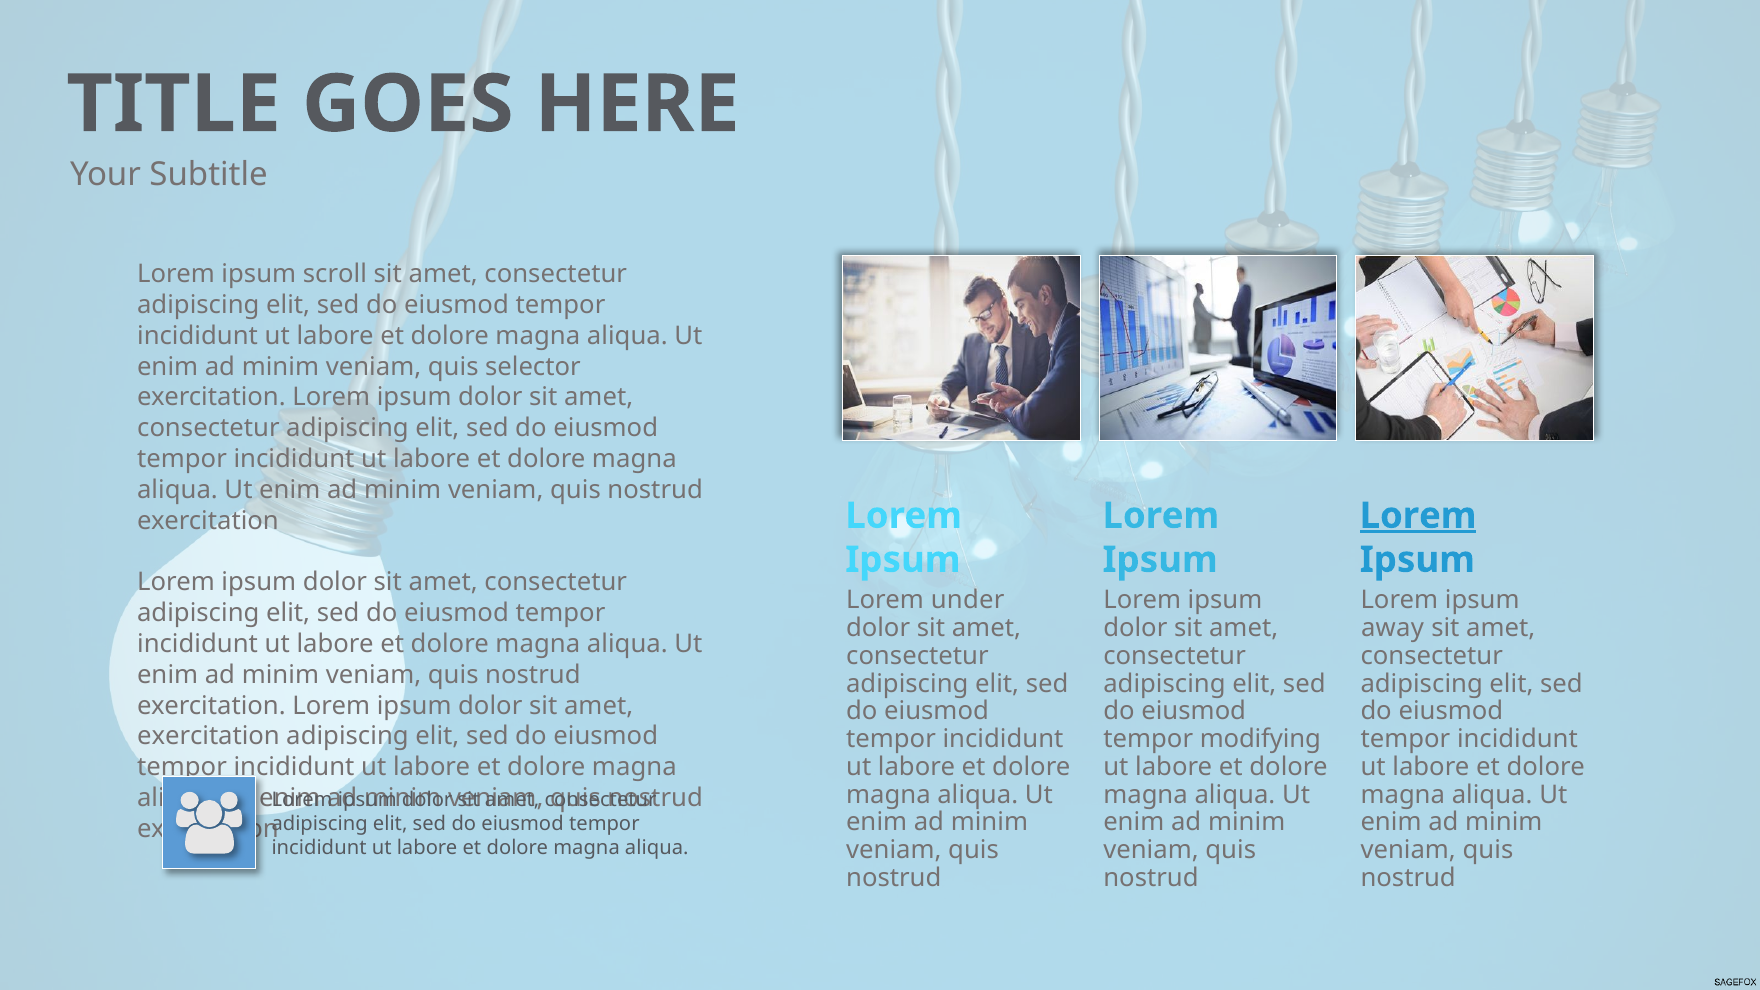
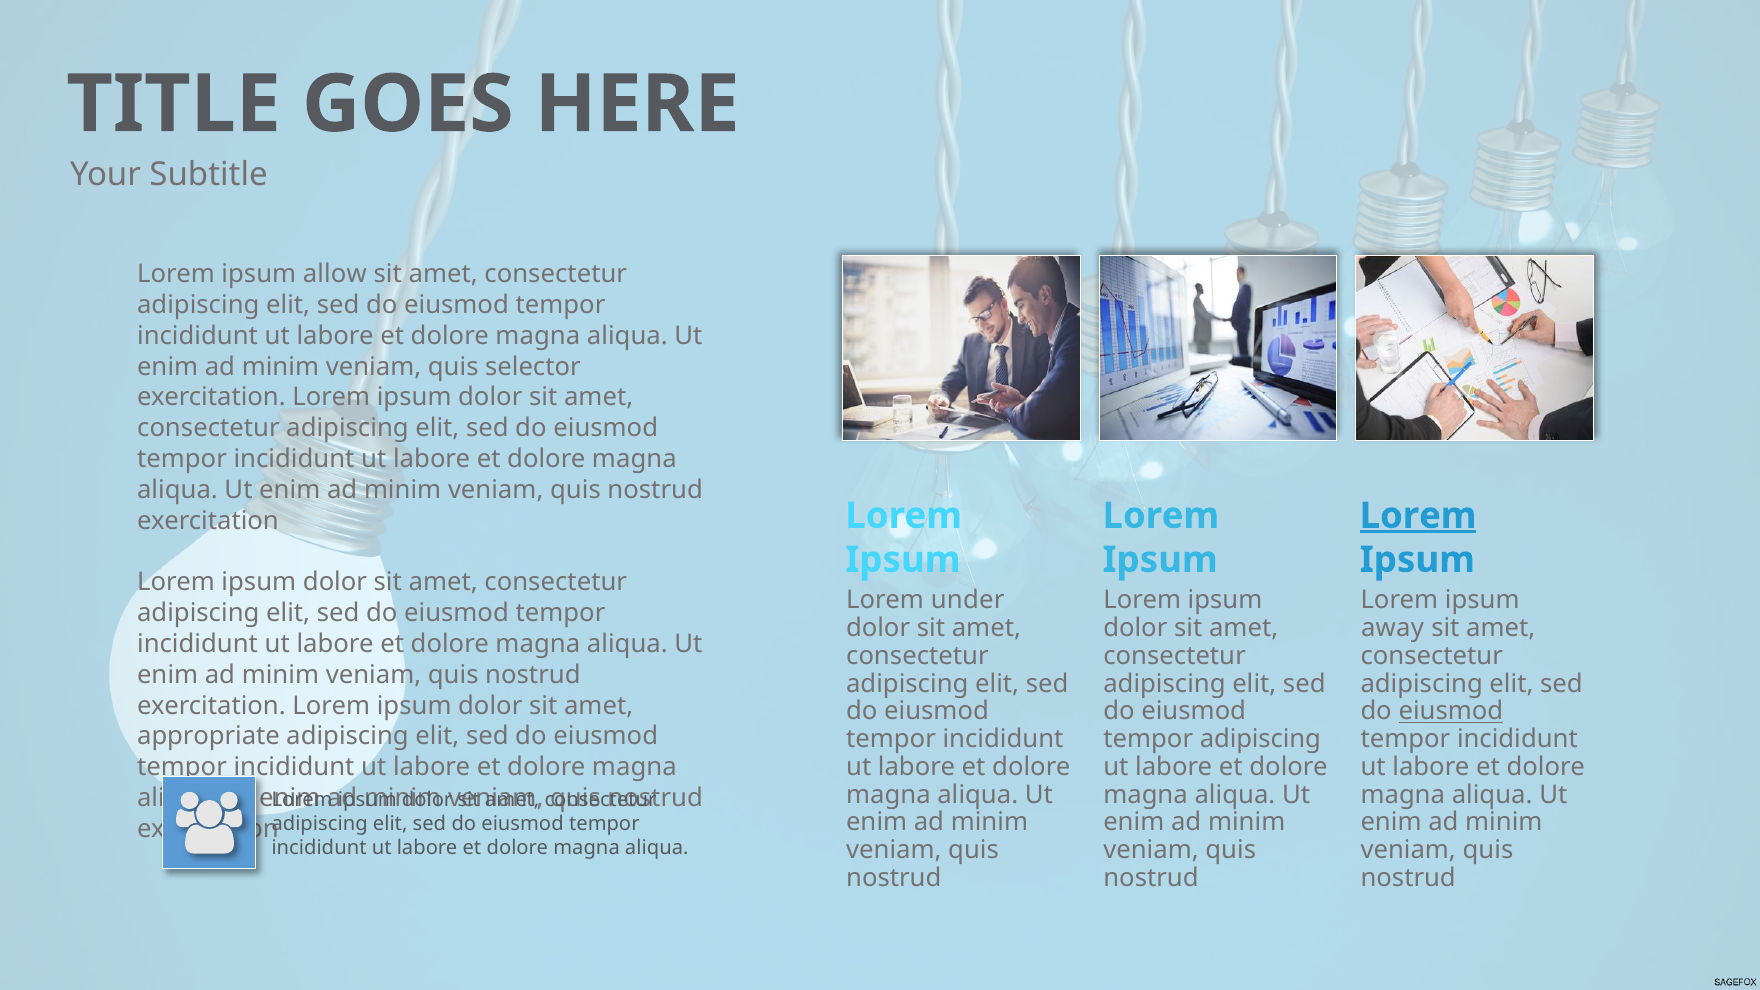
scroll: scroll -> allow (335, 274)
eiusmod underline: none -> present (1451, 711)
exercitation: exercitation -> appropriate (208, 736)
tempor modifying: modifying -> adipiscing (1260, 739)
